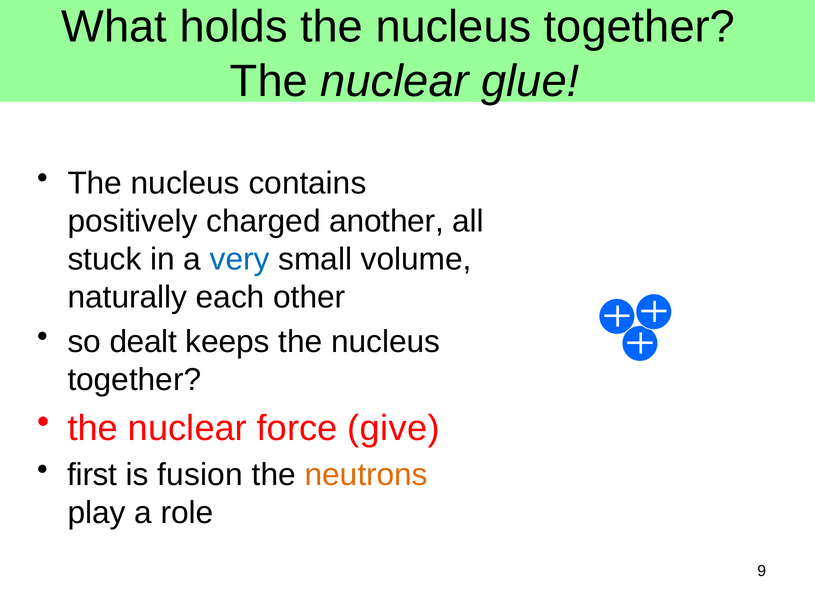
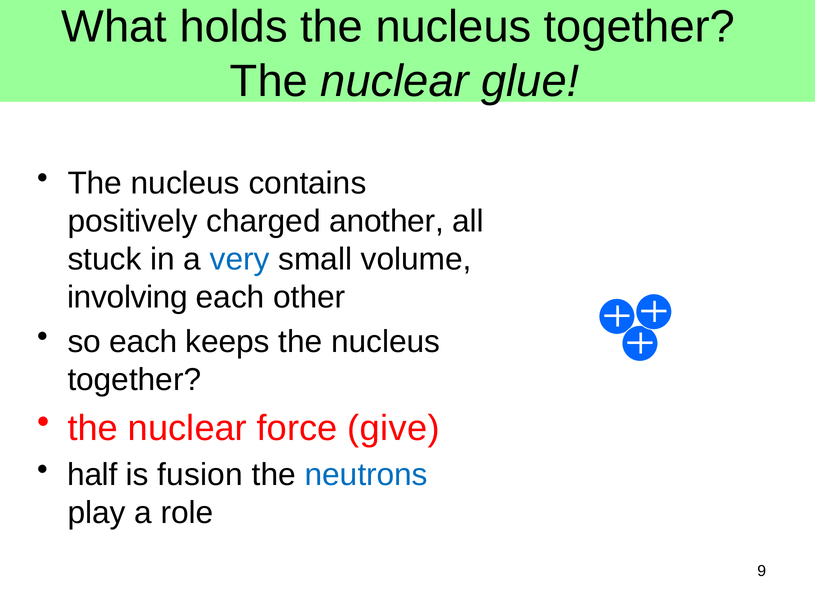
naturally: naturally -> involving (128, 298)
so dealt: dealt -> each (143, 342)
first: first -> half (92, 475)
neutrons colour: orange -> blue (366, 475)
